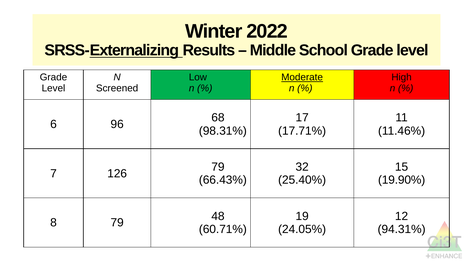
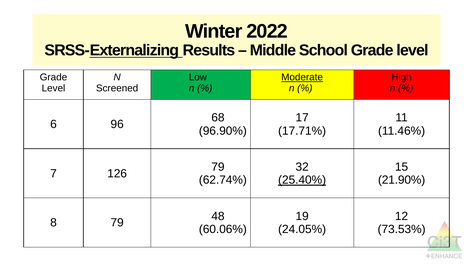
98.31%: 98.31% -> 96.90% (223, 131)
66.43%: 66.43% -> 62.74% (223, 180)
25.40% underline: none -> present (302, 180)
19.90%: 19.90% -> 21.90% (402, 180)
60.71%: 60.71% -> 60.06% (223, 229)
94.31%: 94.31% -> 73.53% (402, 229)
